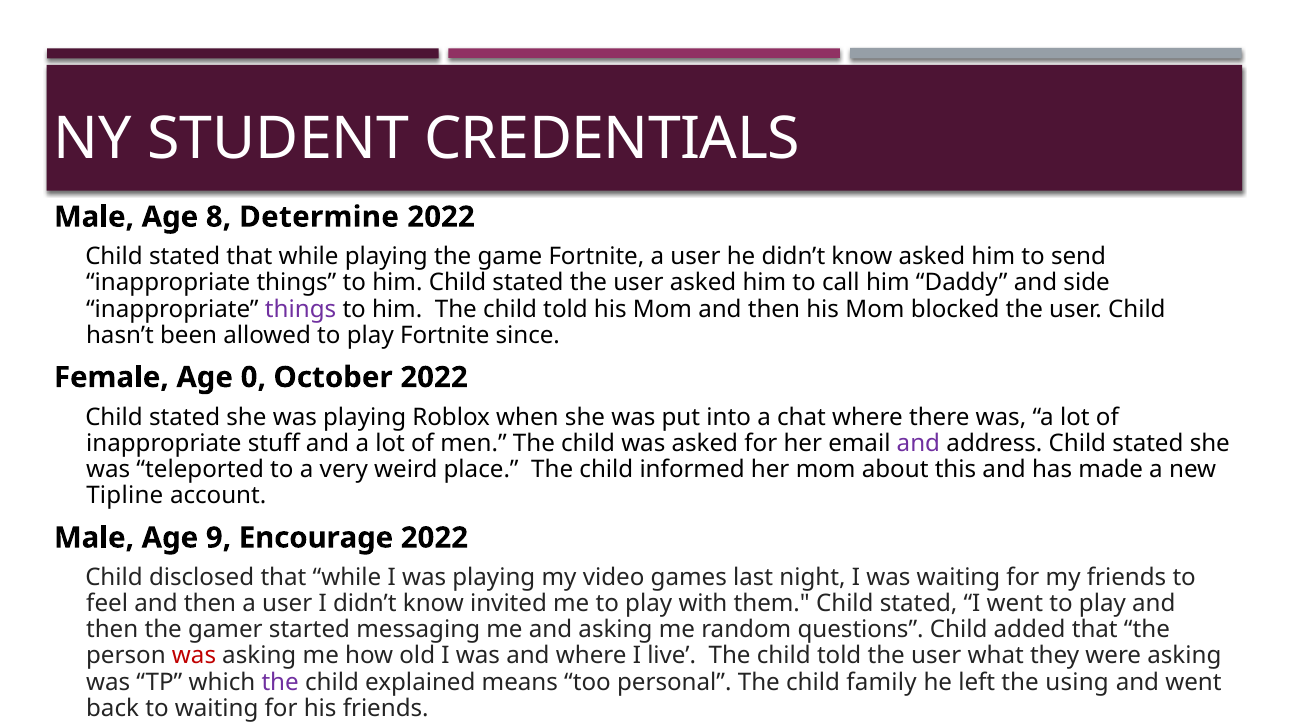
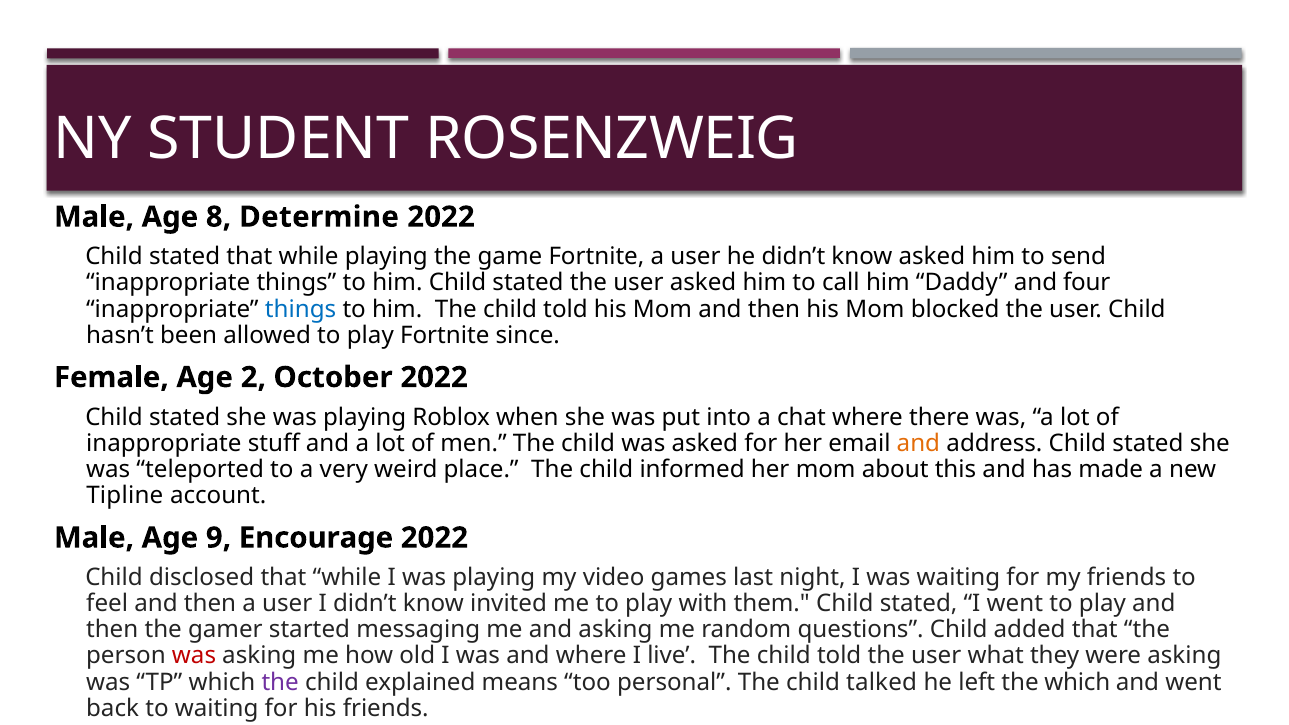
CREDENTIALS: CREDENTIALS -> ROSENZWEIG (612, 139)
side: side -> four (1087, 283)
things colour: purple -> blue (301, 309)
0: 0 -> 2 (253, 377)
and colour: purple -> orange (918, 443)
family: family -> talked (882, 682)
the using: using -> which (1077, 682)
